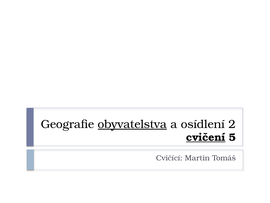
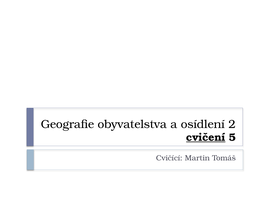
obyvatelstva underline: present -> none (132, 124)
